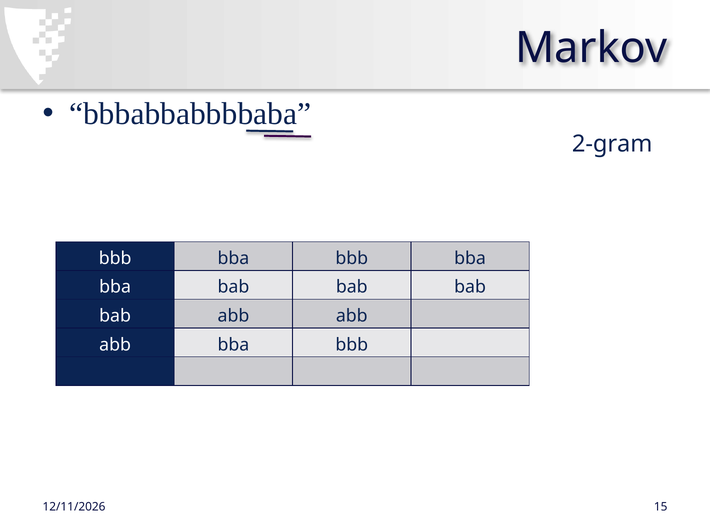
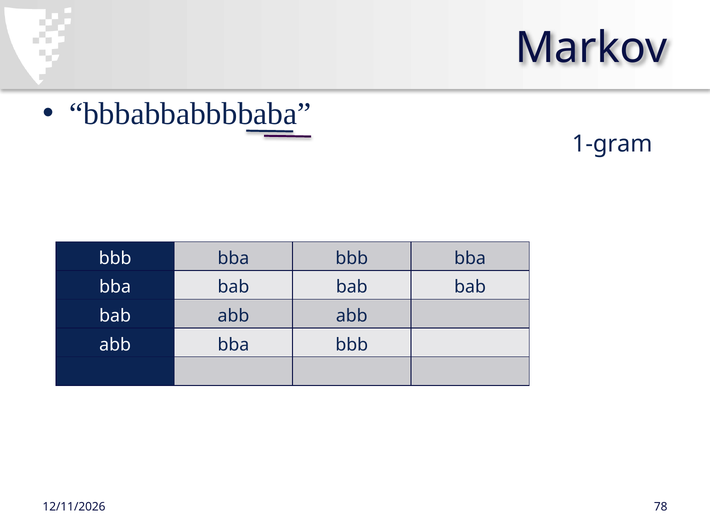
2-gram: 2-gram -> 1-gram (612, 144)
15: 15 -> 78 (661, 508)
